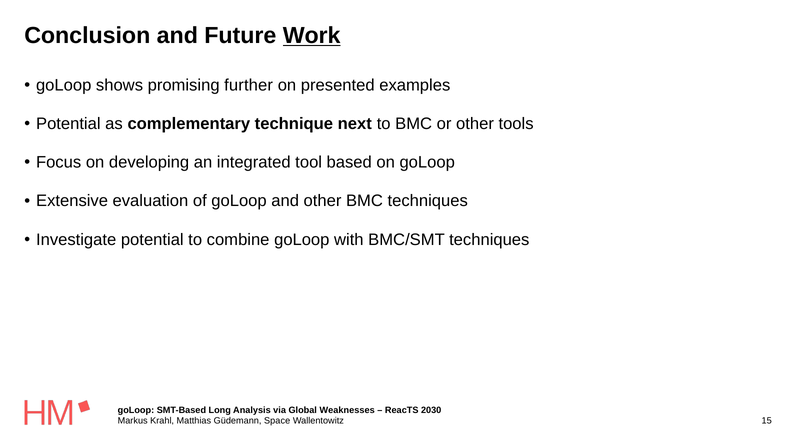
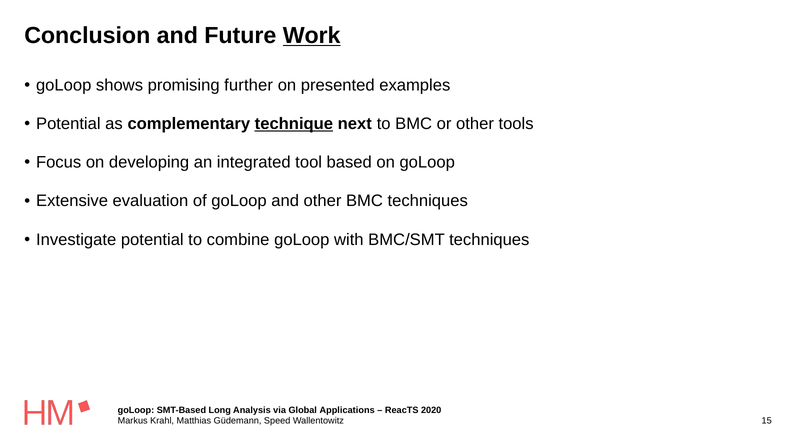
technique underline: none -> present (294, 124)
Weaknesses: Weaknesses -> Applications (347, 410)
2030: 2030 -> 2020 (431, 410)
Space: Space -> Speed (277, 420)
